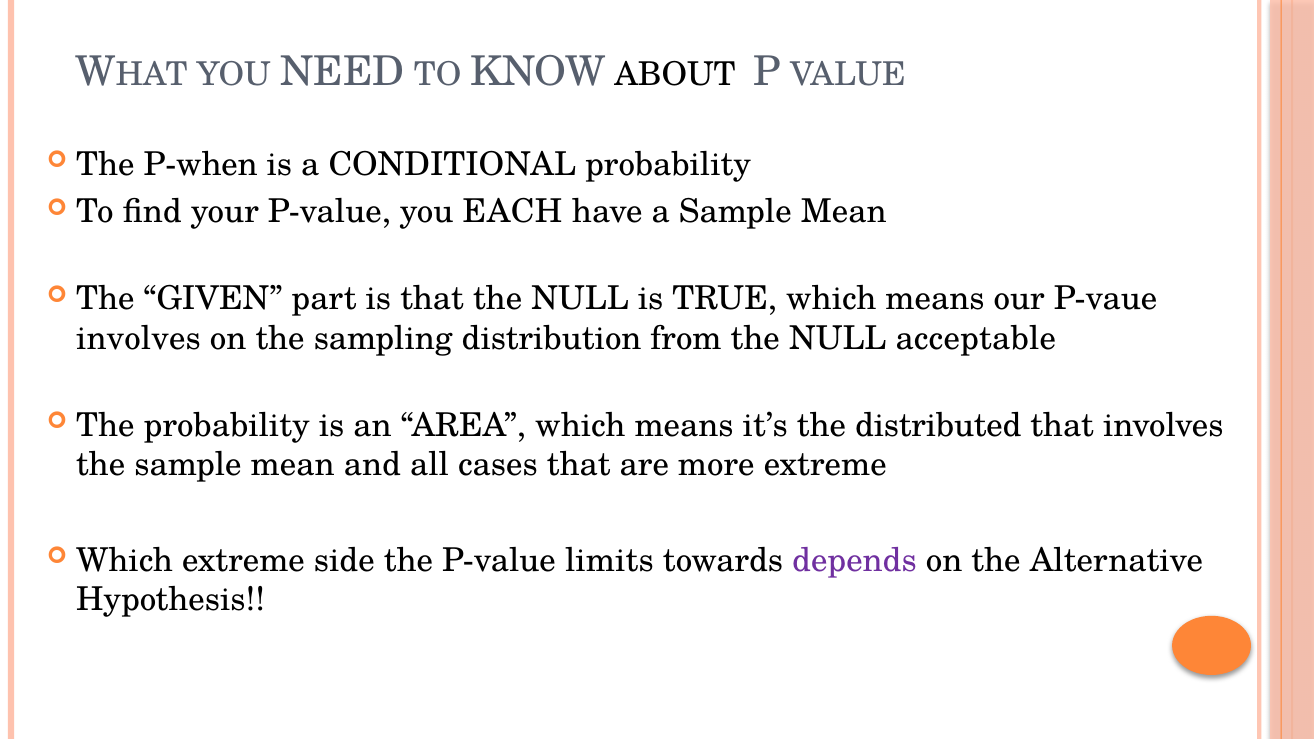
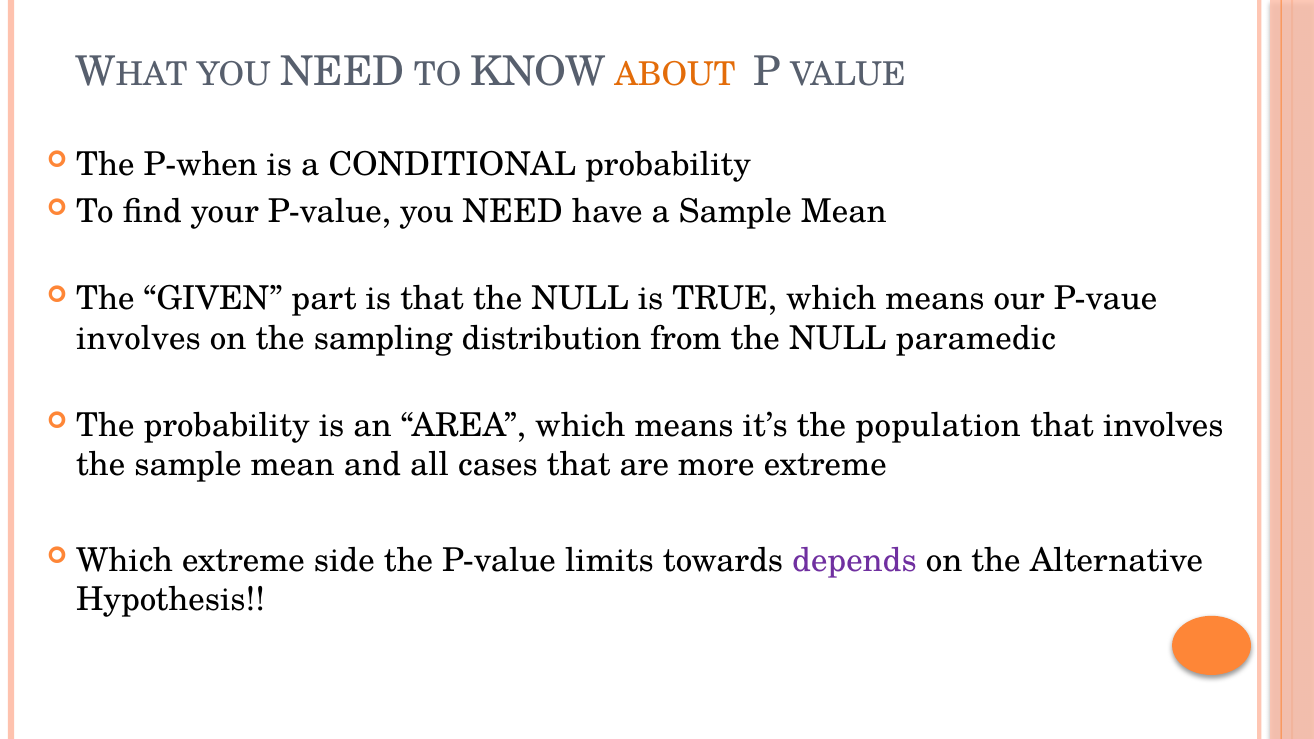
ABOUT colour: black -> orange (675, 75)
P-value you EACH: EACH -> NEED (513, 212)
acceptable: acceptable -> paramedic (976, 339)
distributed: distributed -> population (938, 426)
